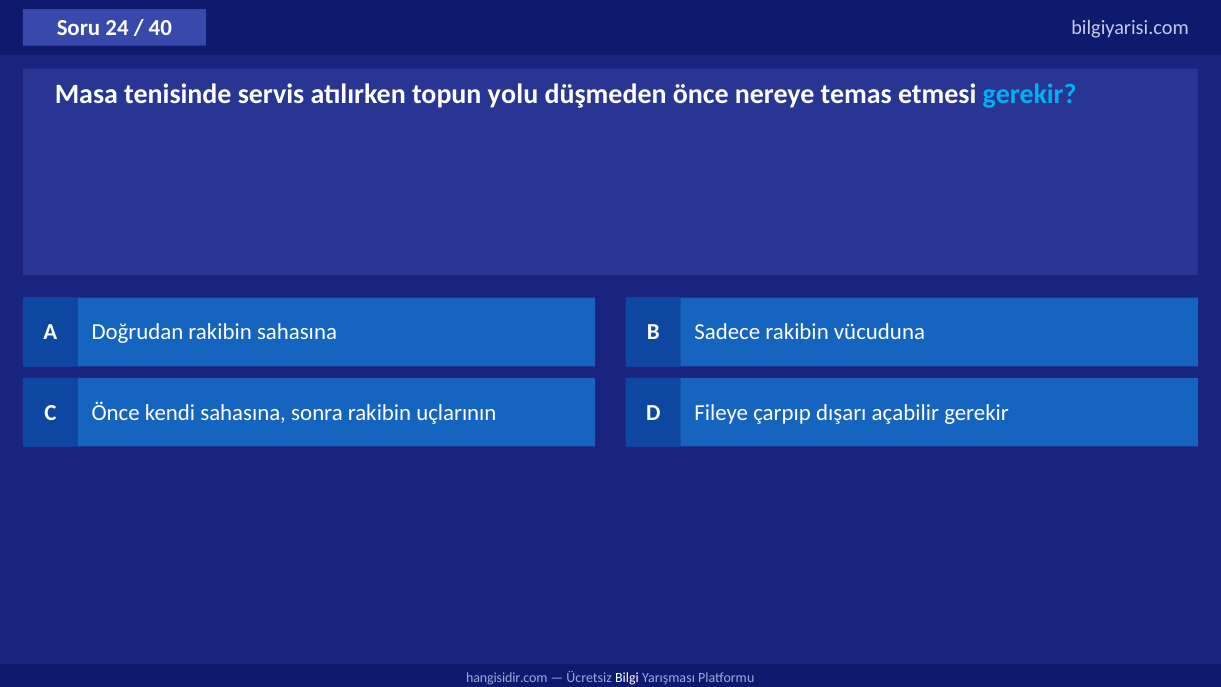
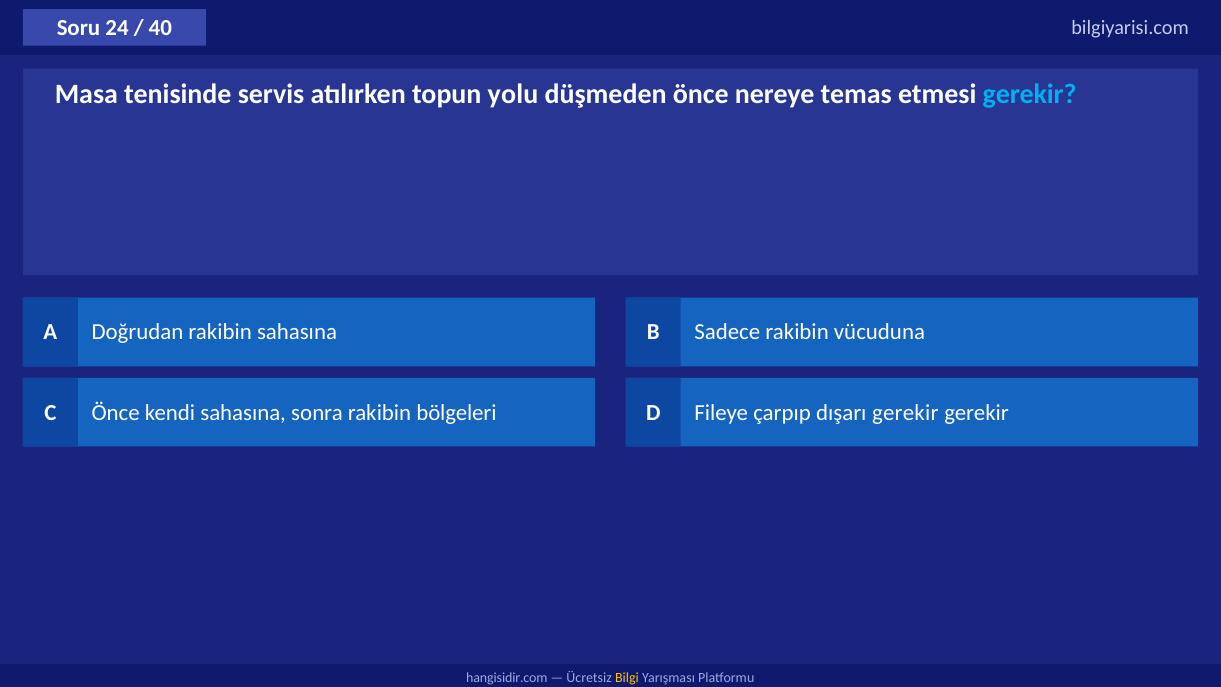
uçlarının: uçlarının -> bölgeleri (456, 412)
dışarı açabilir: açabilir -> gerekir (905, 412)
Bilgi colour: white -> yellow (627, 677)
